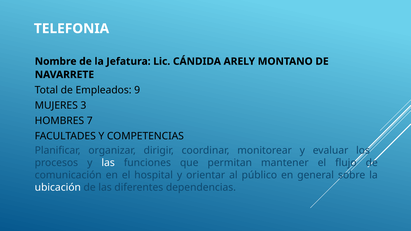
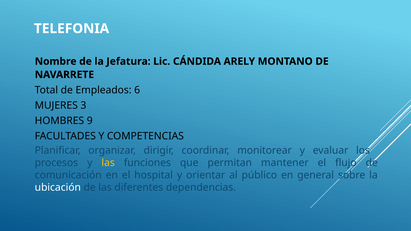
9: 9 -> 6 (137, 90)
7: 7 -> 9 (90, 121)
las colour: white -> yellow (108, 163)
